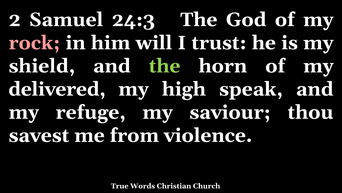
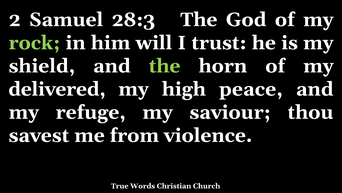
24:3: 24:3 -> 28:3 (133, 20)
rock colour: pink -> light green (34, 43)
speak: speak -> peace (251, 89)
